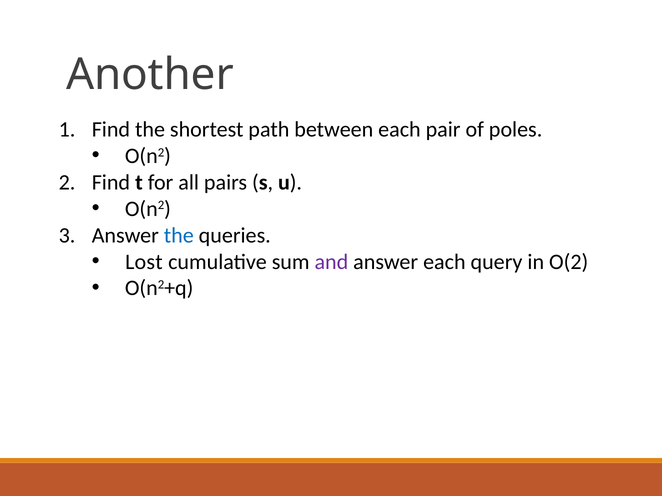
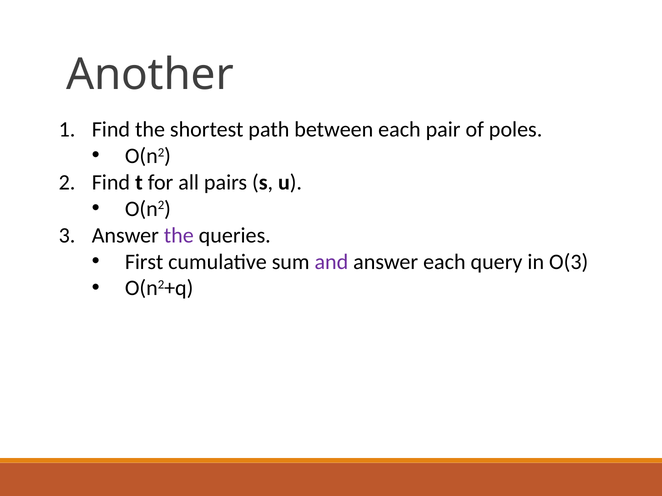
the colour: blue -> purple (179, 236)
Lost: Lost -> First (144, 262)
O(2: O(2 -> O(3 (569, 262)
